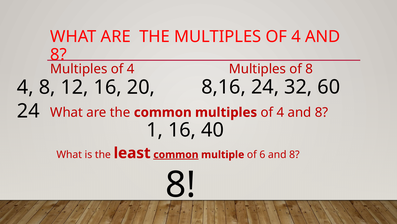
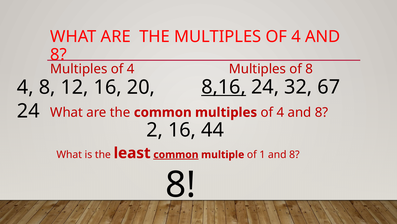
8,16 underline: none -> present (224, 87)
60: 60 -> 67 (329, 87)
1: 1 -> 2 (155, 130)
40: 40 -> 44 (213, 130)
6: 6 -> 1 (262, 154)
